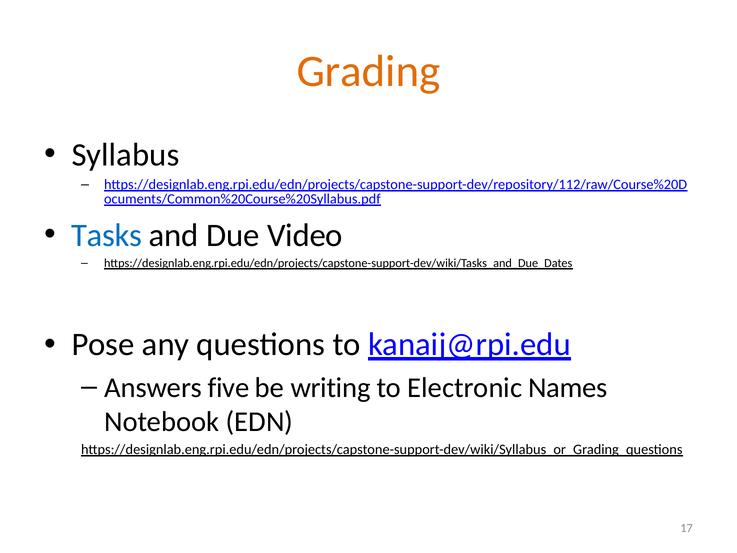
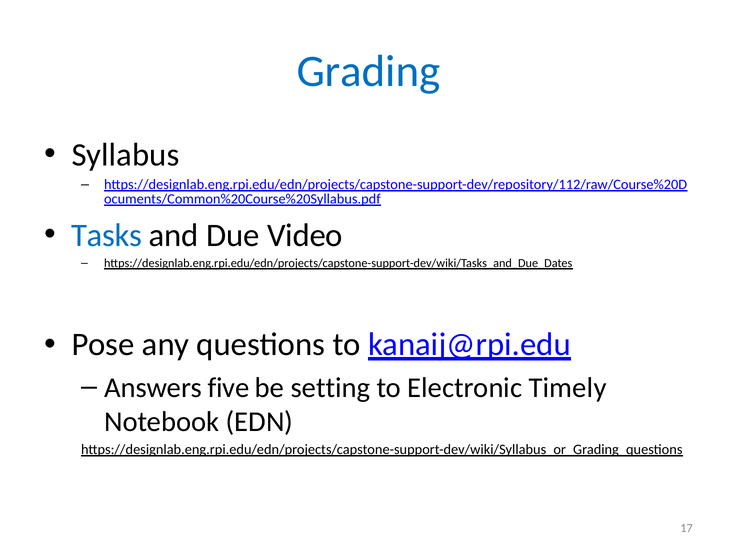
Grading colour: orange -> blue (368, 71)
writing: writing -> setting (330, 387)
Names: Names -> Timely (568, 387)
